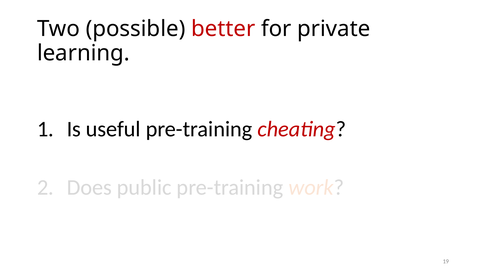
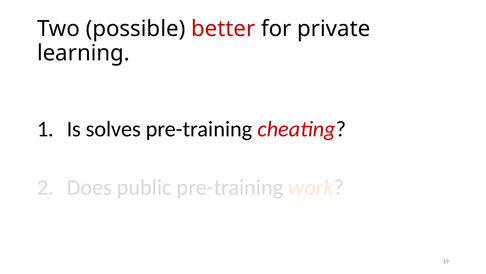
useful: useful -> solves (113, 129)
